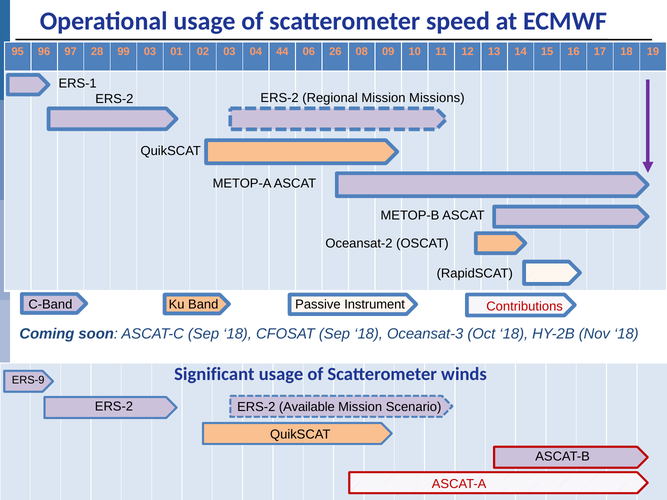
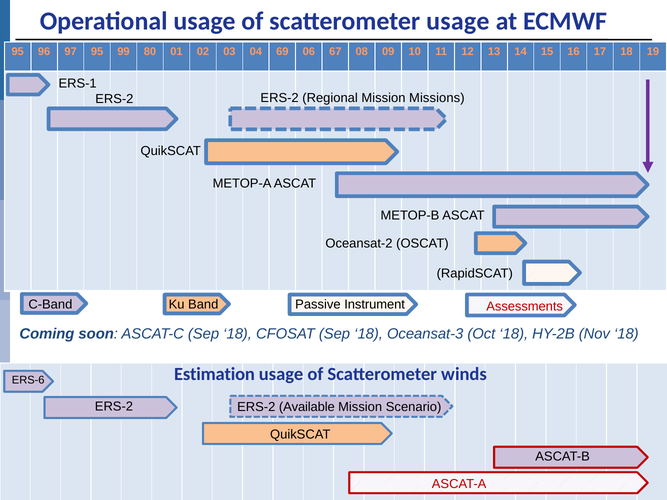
scatterometer speed: speed -> usage (458, 21)
97 28: 28 -> 95 (97, 52)
99 03: 03 -> 80 (150, 52)
44: 44 -> 69 (282, 52)
26: 26 -> 67 (335, 52)
Contributions: Contributions -> Assessments (525, 307)
Significant: Significant -> Estimation (214, 374)
ERS-9: ERS-9 -> ERS-6 (28, 380)
